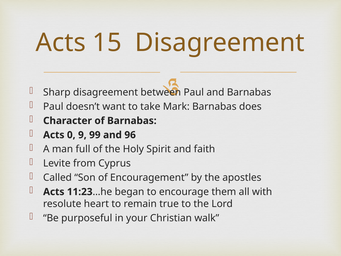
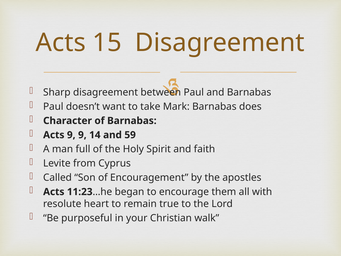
Acts 0: 0 -> 9 (71, 135)
99: 99 -> 14 (95, 135)
96: 96 -> 59 (130, 135)
